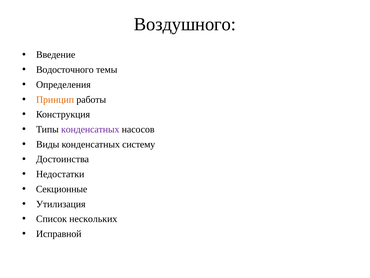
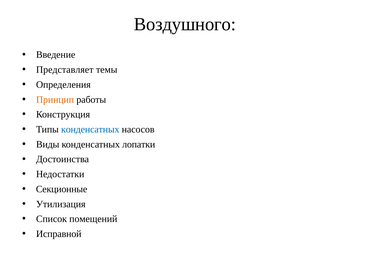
Водосточного: Водосточного -> Представляет (65, 70)
конденсатных colour: purple -> blue (90, 129)
систему: систему -> лопатки (139, 144)
нескольких: нескольких -> помещений (93, 219)
